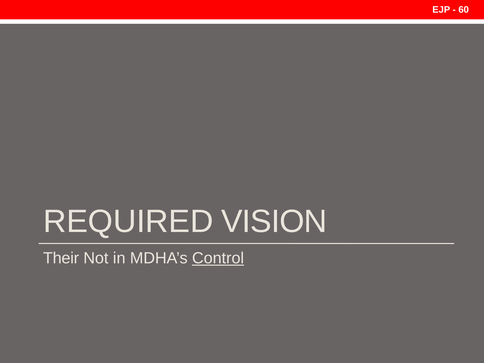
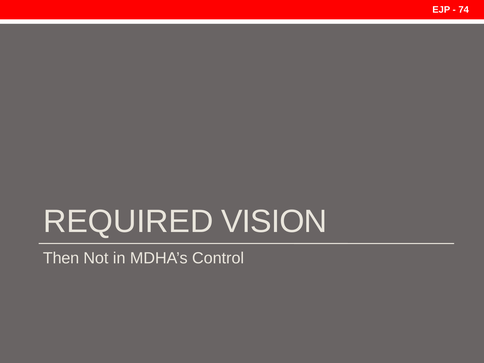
60: 60 -> 74 (464, 10)
Their: Their -> Then (61, 258)
Control underline: present -> none (218, 258)
